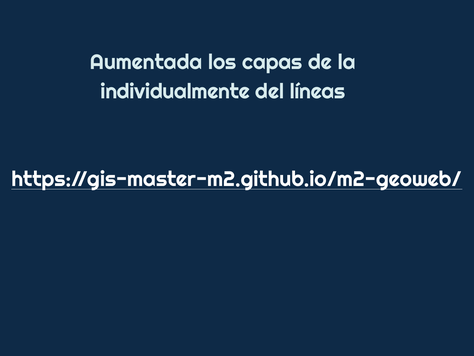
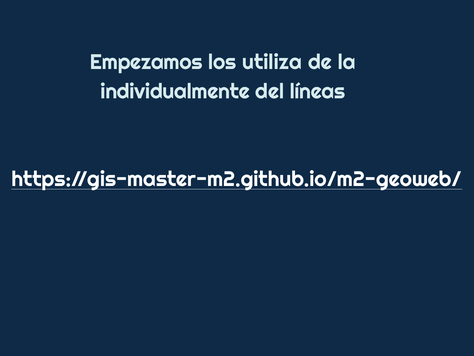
Aumentada: Aumentada -> Empezamos (146, 62)
capas: capas -> utiliza (272, 62)
